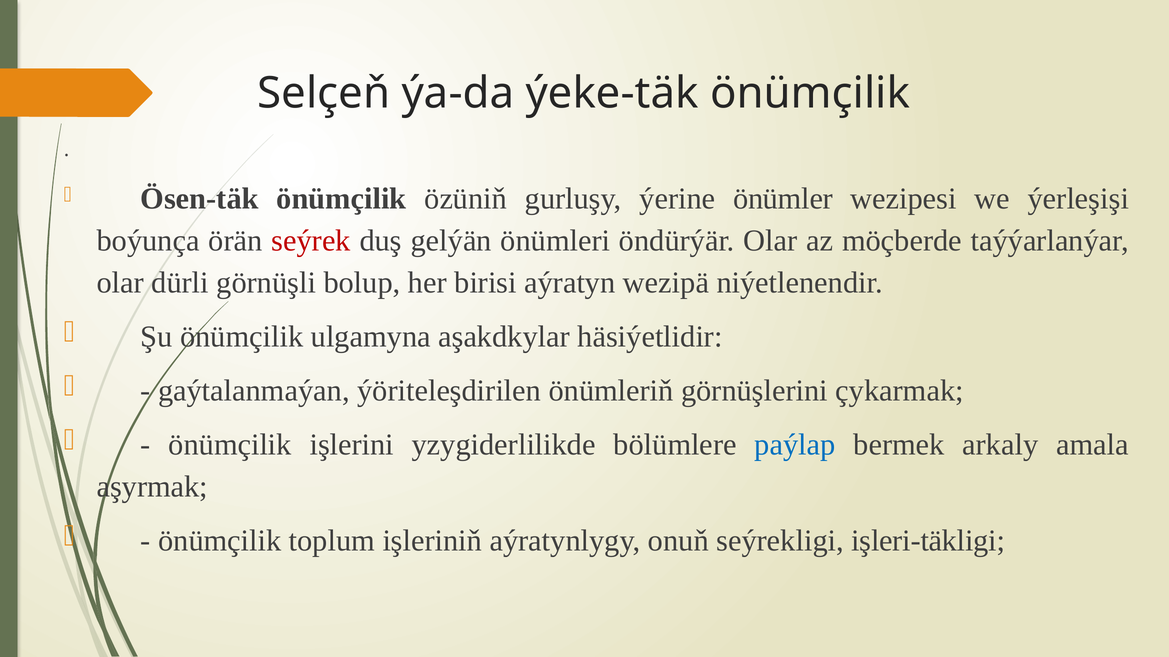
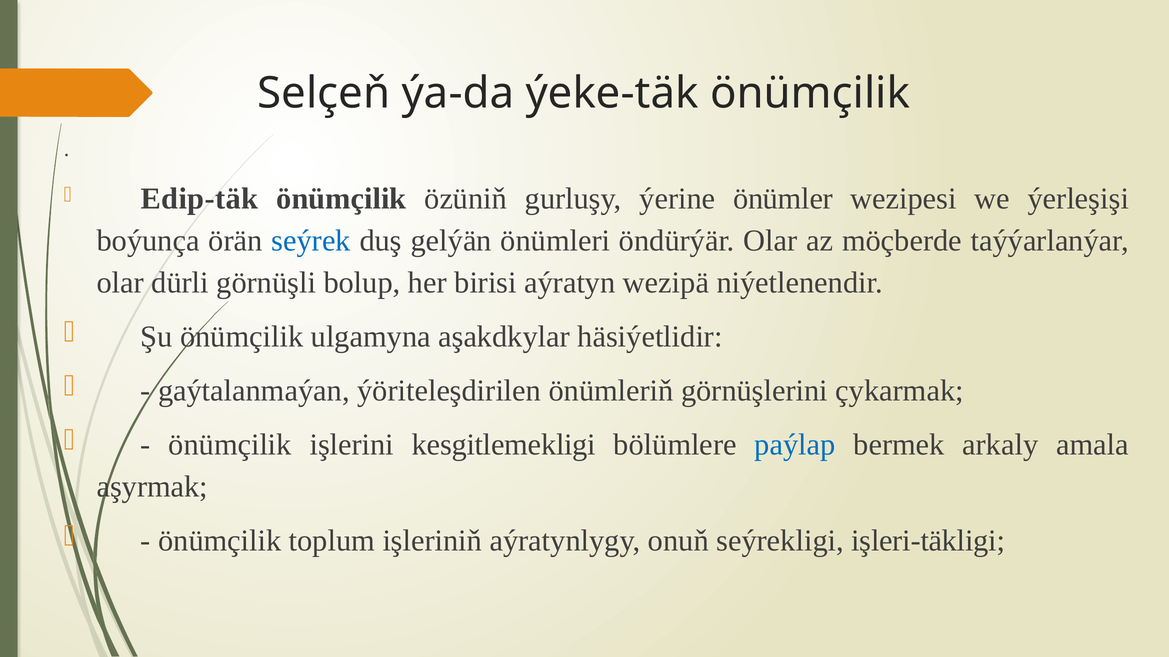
Ösen-täk: Ösen-täk -> Edip-täk (199, 199)
seýrek colour: red -> blue (311, 241)
yzygiderlilikde: yzygiderlilikde -> kesgitlemekligi (504, 445)
